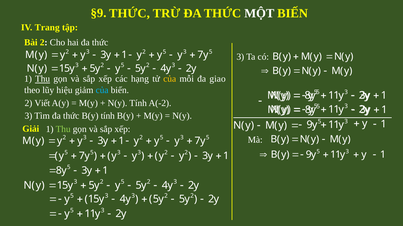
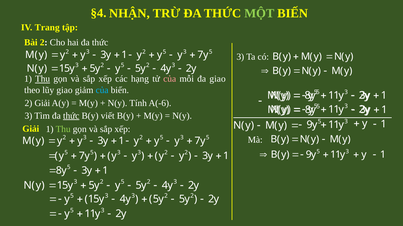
§9: §9 -> §4 (99, 13)
THỨC: THỨC -> NHẬN (129, 13)
MỘT colour: white -> light green (259, 13)
của colour: yellow -> pink (170, 79)
lũy hiệu: hiệu -> giao (64, 90)
2 Viết: Viết -> Giải (42, 103)
A(-2: A(-2 -> A(-6 (160, 103)
thức underline: none -> present (71, 116)
B(y tính: tính -> viết (108, 116)
